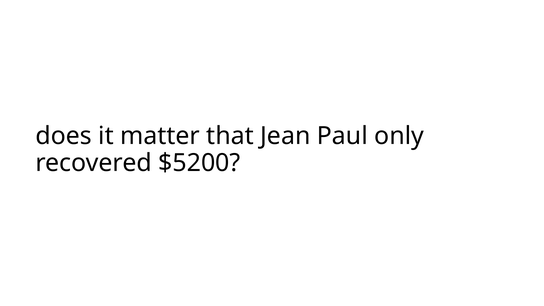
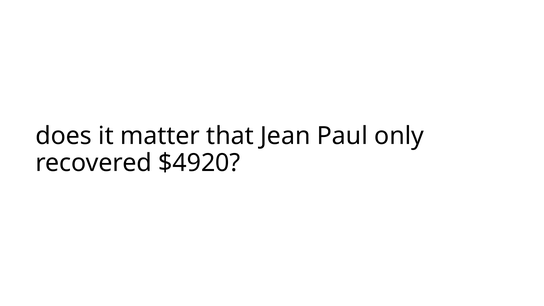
$5200: $5200 -> $4920 (199, 163)
